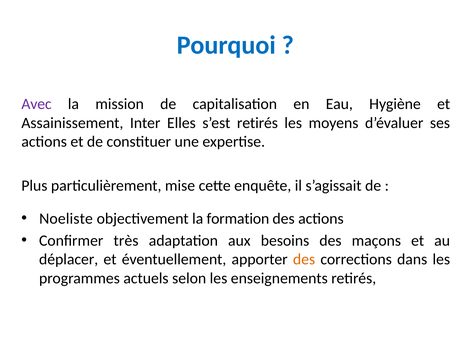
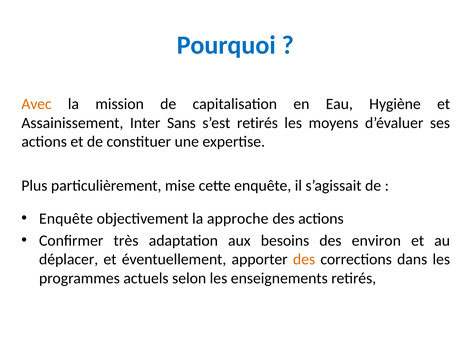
Avec colour: purple -> orange (37, 104)
Elles: Elles -> Sans (181, 123)
Noeliste: Noeliste -> Enquête (66, 219)
formation: formation -> approche (238, 219)
maçons: maçons -> environ (376, 241)
